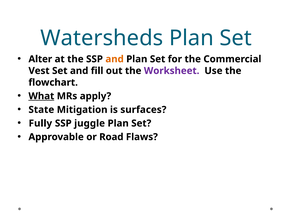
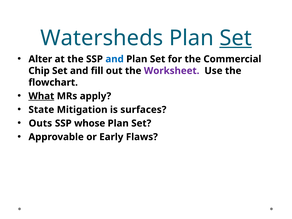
Set underline: none -> present (236, 38)
and colour: orange -> blue (115, 59)
Vest: Vest -> Chip (39, 71)
Fully: Fully -> Outs (40, 123)
juggle: juggle -> whose (90, 123)
Road: Road -> Early (111, 137)
